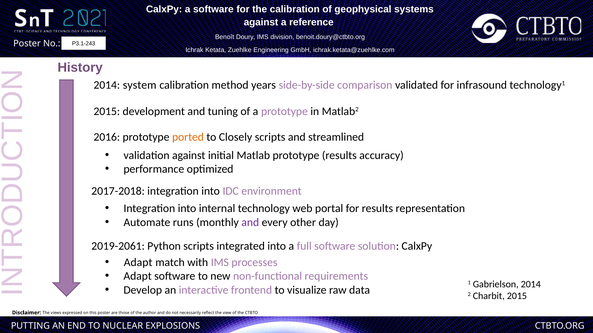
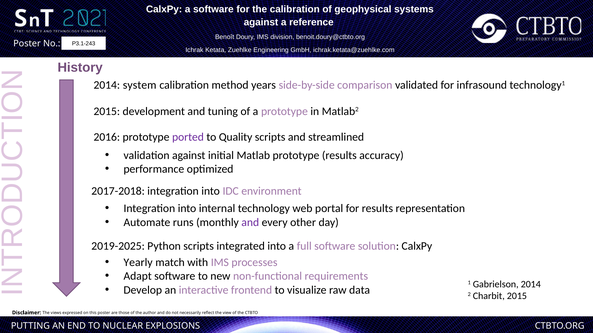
ported colour: orange -> purple (188, 137)
Closely: Closely -> Quality (236, 137)
2019-2061: 2019-2061 -> 2019-2025 (118, 246)
Adapt: Adapt -> Yearly (138, 263)
